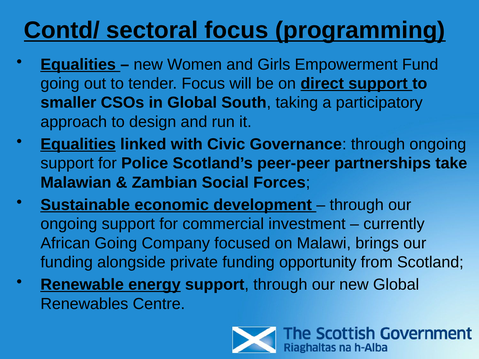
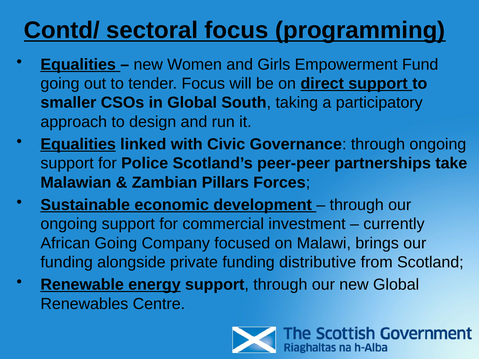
Social: Social -> Pillars (225, 183)
opportunity: opportunity -> distributive (318, 262)
